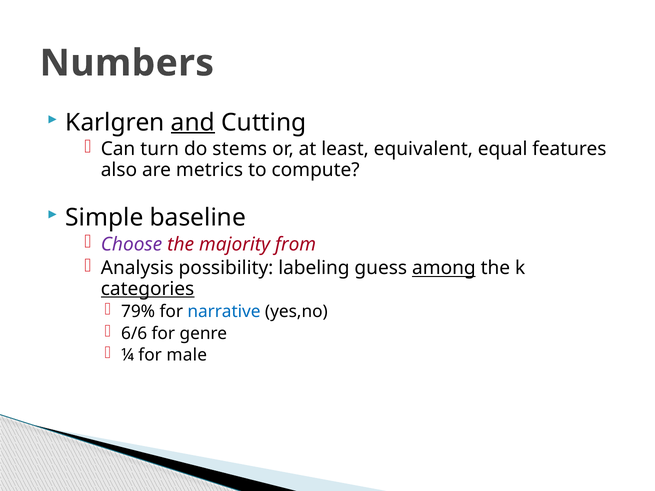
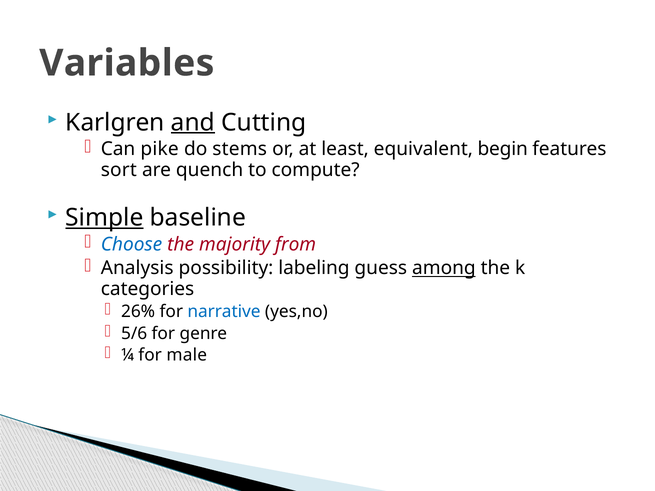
Numbers: Numbers -> Variables (127, 63)
turn: turn -> pike (160, 149)
equal: equal -> begin (503, 149)
also: also -> sort (119, 170)
metrics: metrics -> quench (210, 170)
Simple underline: none -> present (104, 218)
Choose colour: purple -> blue (132, 245)
categories underline: present -> none (148, 289)
79%: 79% -> 26% (138, 312)
6/6: 6/6 -> 5/6 (134, 334)
